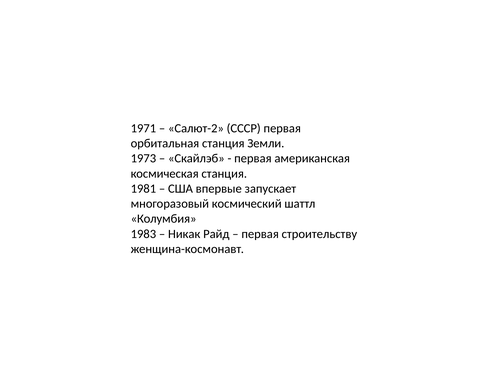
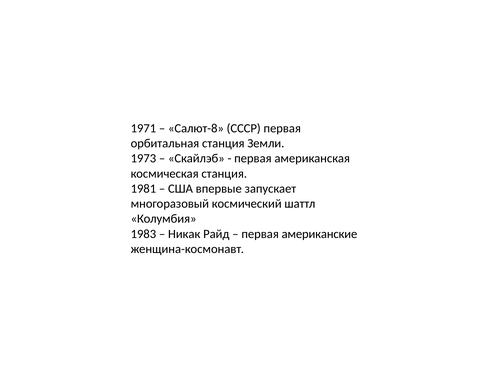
Салют-2: Салют-2 -> Салют-8 (196, 128)
строительству: строительству -> американские (319, 234)
